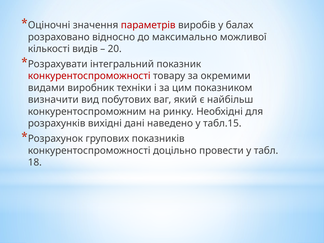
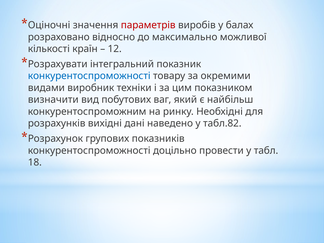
видів: видів -> країн (85, 49)
20: 20 -> 12 (115, 49)
конкурентоспроможності colour: red -> blue (89, 76)
табл.15: табл.15 -> табл.82 (222, 123)
